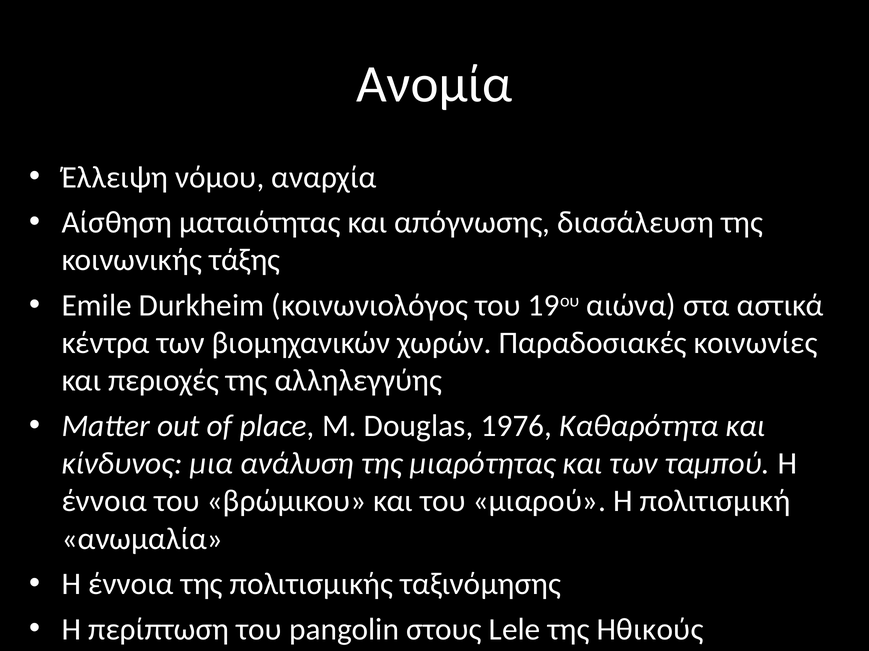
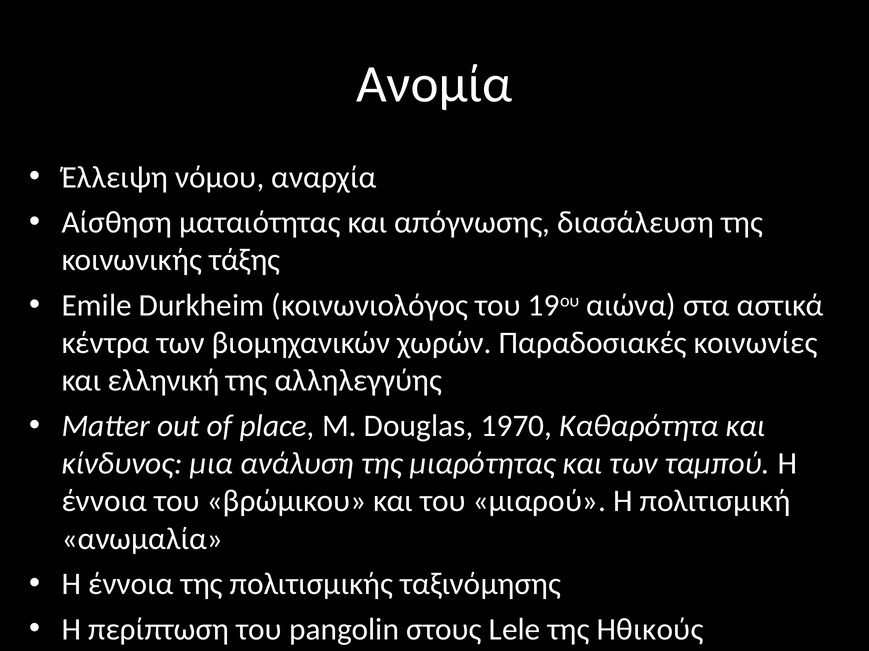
περιοχές: περιοχές -> ελληνική (164, 381)
1976: 1976 -> 1970 (516, 426)
